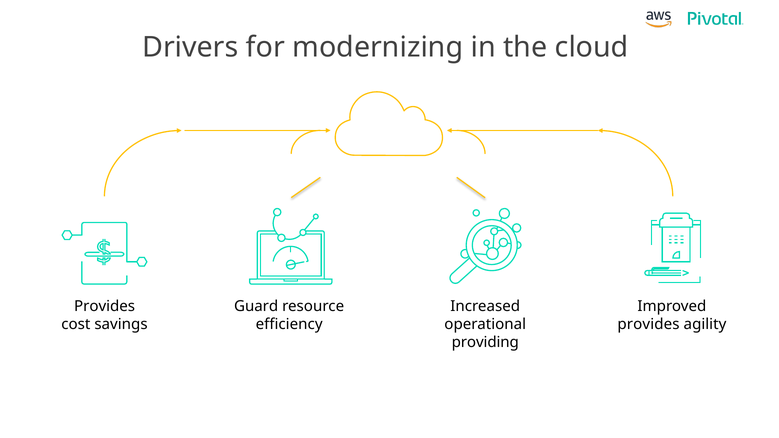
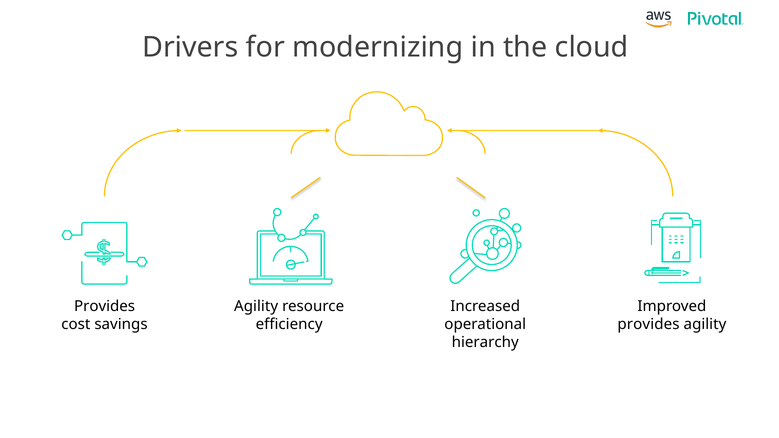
Guard: Guard -> Agility (256, 306)
providing: providing -> hierarchy (485, 342)
